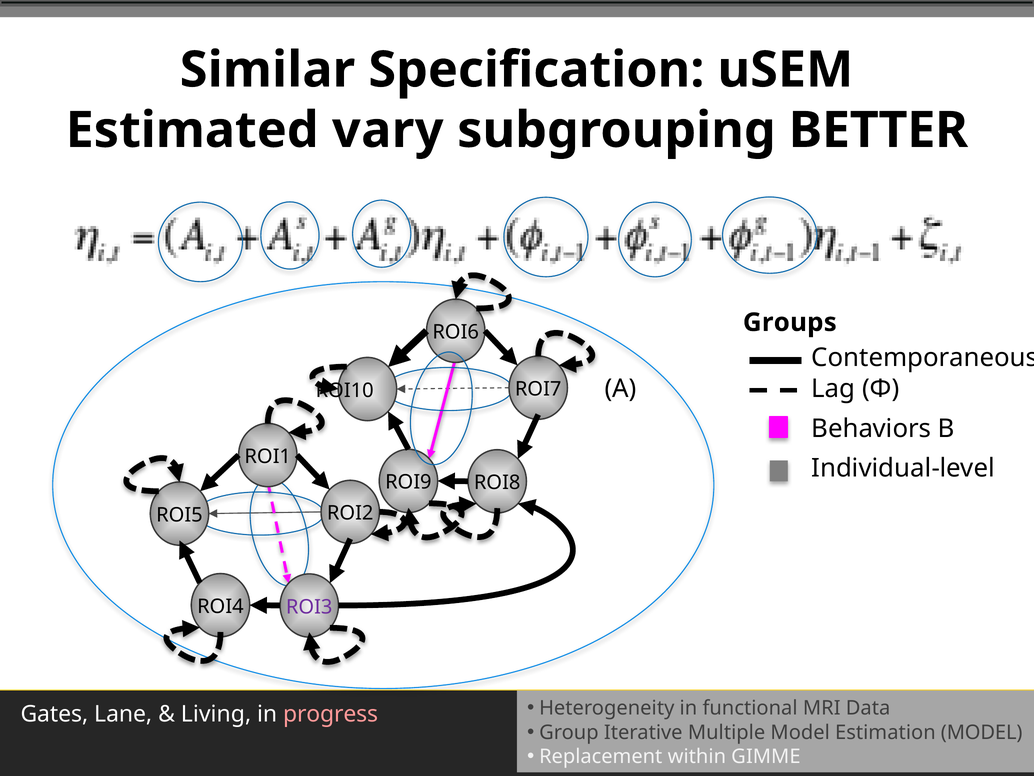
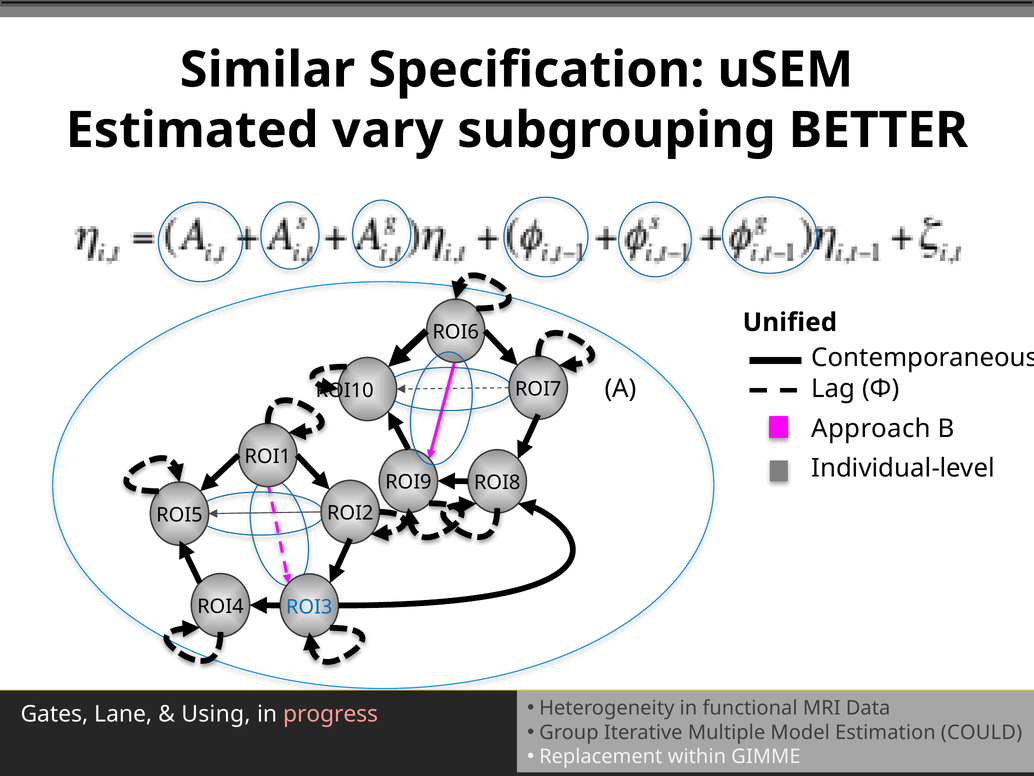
Groups: Groups -> Unified (790, 322)
Behaviors: Behaviors -> Approach (871, 428)
ROI3 colour: purple -> blue (309, 606)
Living: Living -> Using (216, 714)
MODEL: MODEL -> COULD (982, 732)
